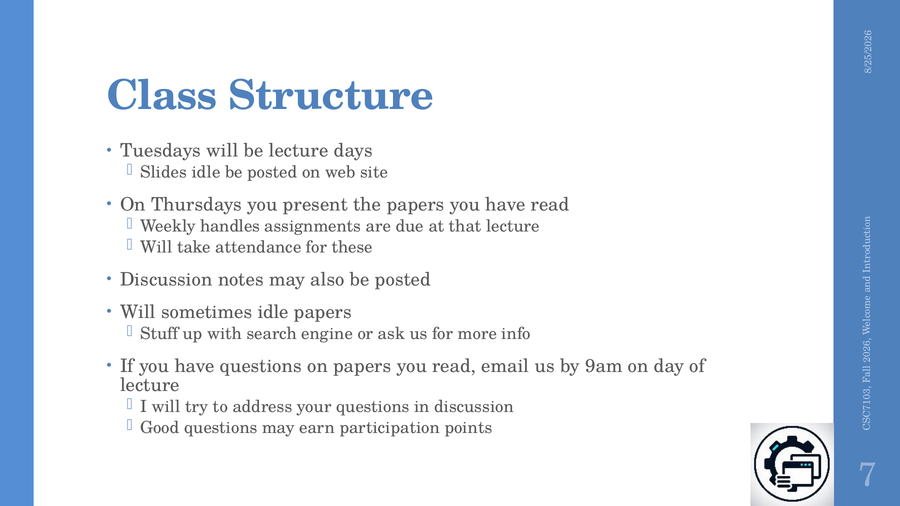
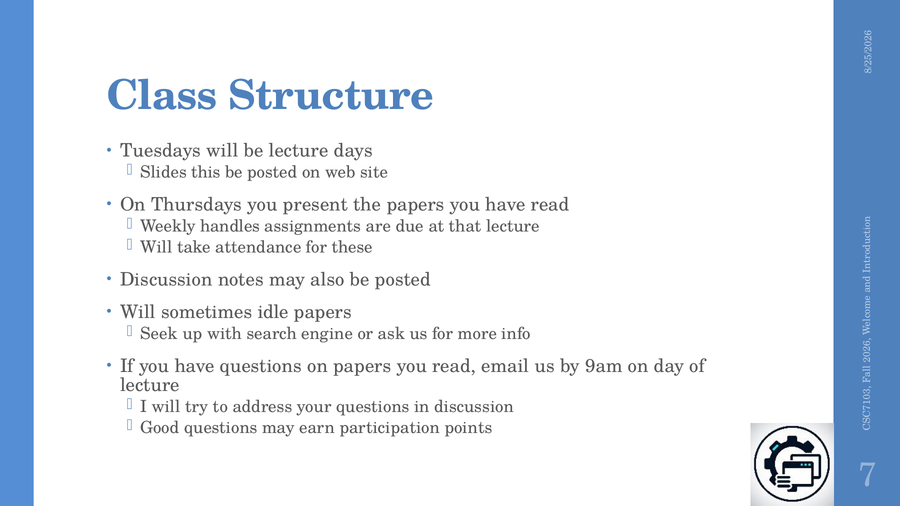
Slides idle: idle -> this (206, 173)
Stuff: Stuff -> Seek (159, 334)
